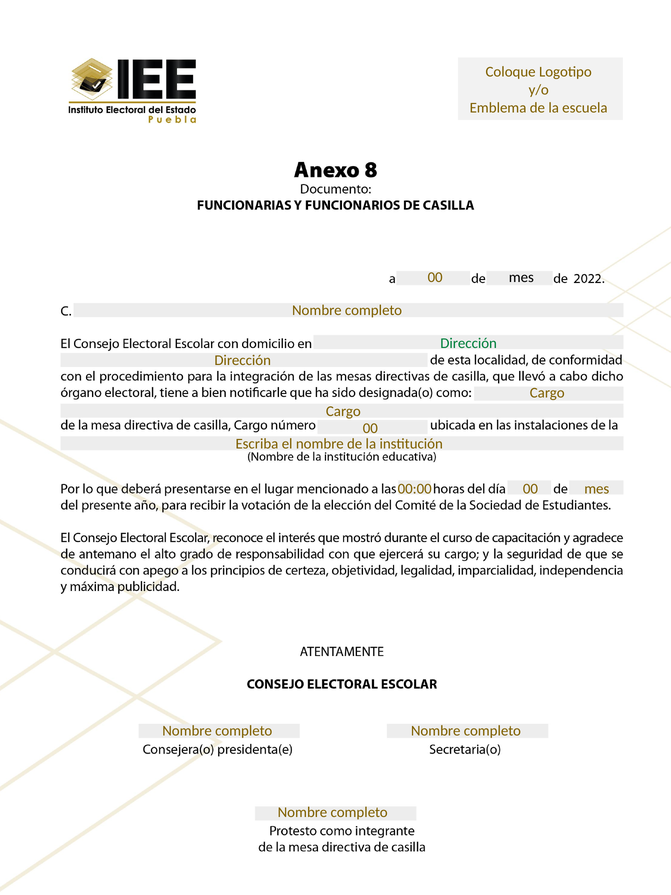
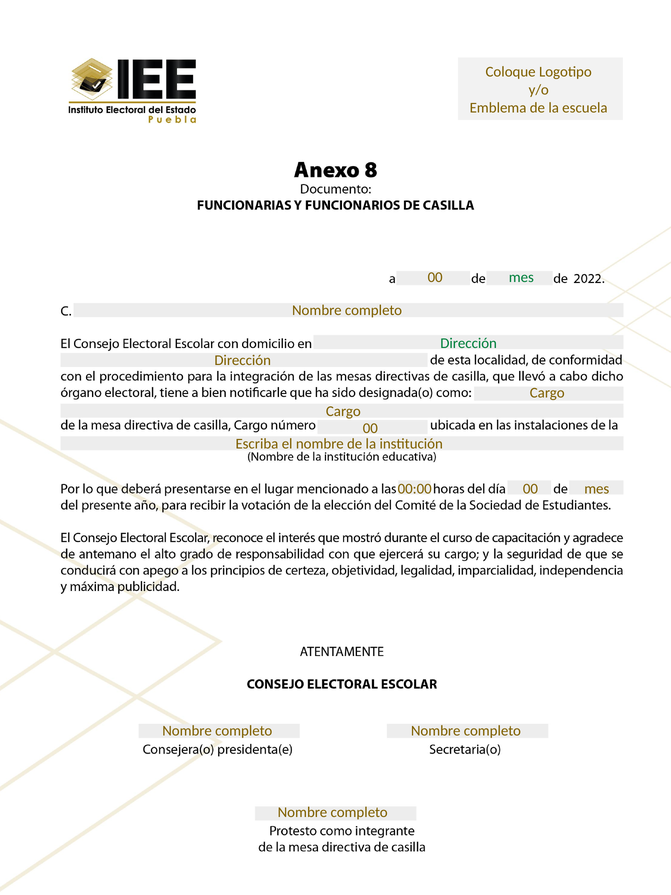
mes colour: black -> green (521, 277)
